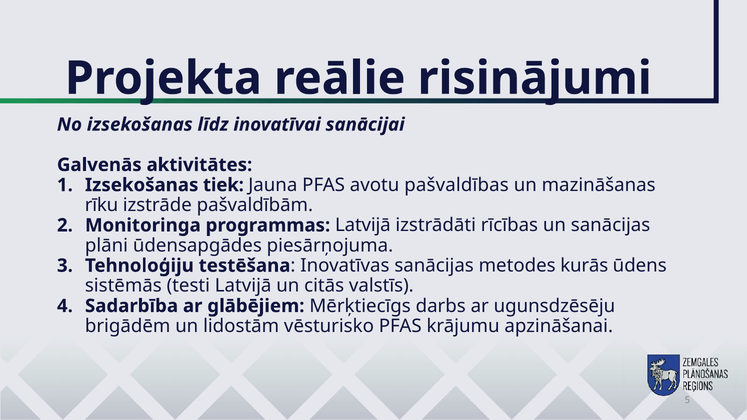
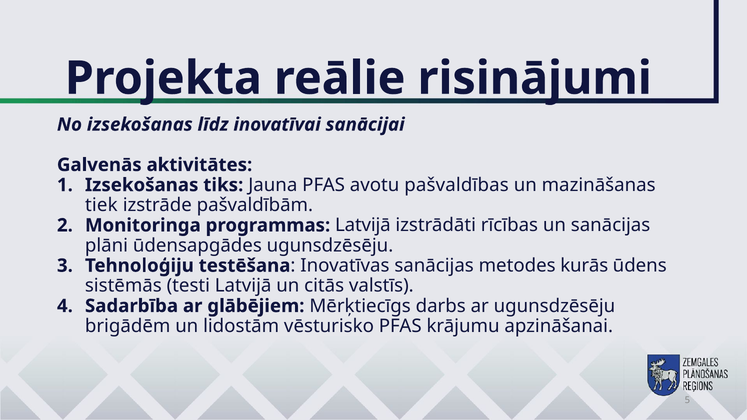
tiek: tiek -> tiks (223, 185)
rīku: rīku -> tiek (101, 205)
ūdensapgādes piesārņojuma: piesārņojuma -> ugunsdzēsēju (330, 246)
